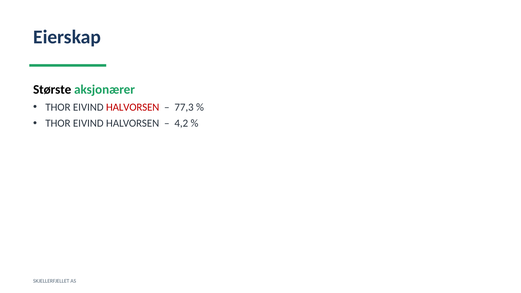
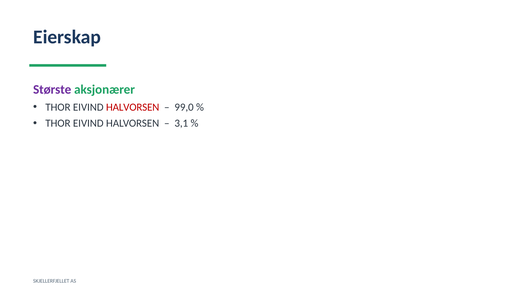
Største colour: black -> purple (52, 90)
77,3: 77,3 -> 99,0 (184, 107)
4,2: 4,2 -> 3,1 (181, 123)
